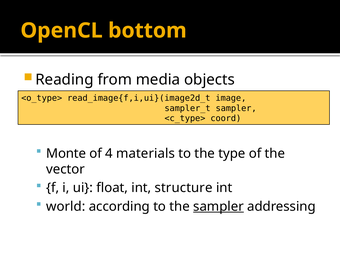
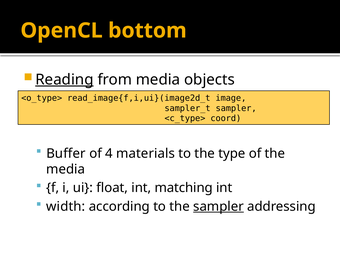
Reading underline: none -> present (64, 80)
Monte: Monte -> Buffer (66, 153)
vector: vector -> media (66, 169)
structure: structure -> matching (184, 188)
world: world -> width (66, 206)
